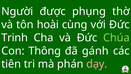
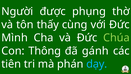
hoài: hoài -> thấy (48, 25)
Trinh: Trinh -> Mình (15, 38)
dạy colour: pink -> light blue (97, 64)
